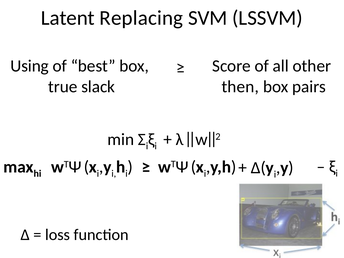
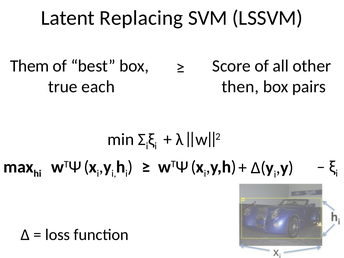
Using: Using -> Them (30, 66)
slack: slack -> each (98, 87)
